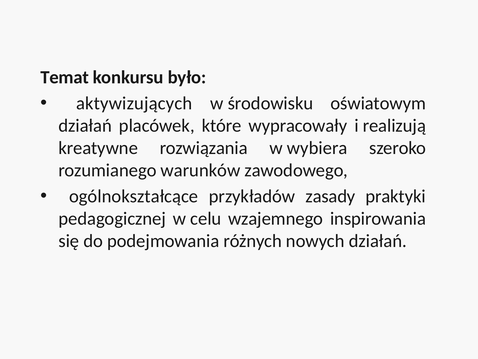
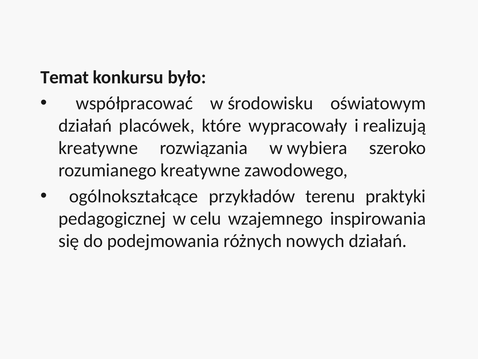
aktywizujących: aktywizujących -> współpracować (134, 103)
rozumianego warunków: warunków -> kreatywne (201, 170)
zasady: zasady -> terenu (330, 196)
